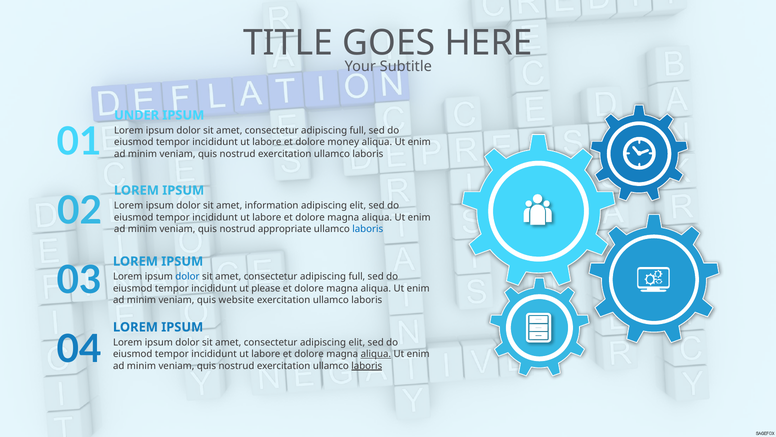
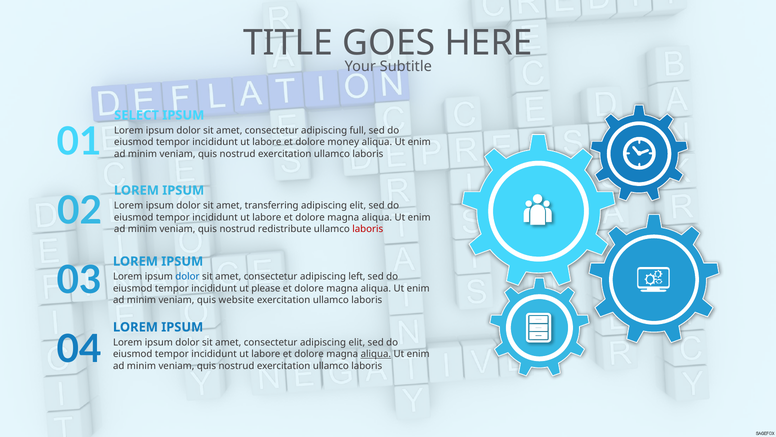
UNDER: UNDER -> SELECT (137, 115)
information: information -> transferring (272, 206)
appropriate: appropriate -> redistribute (285, 229)
laboris colour: blue -> red (368, 229)
full: full -> left (357, 276)
laboris underline: present -> none (367, 365)
